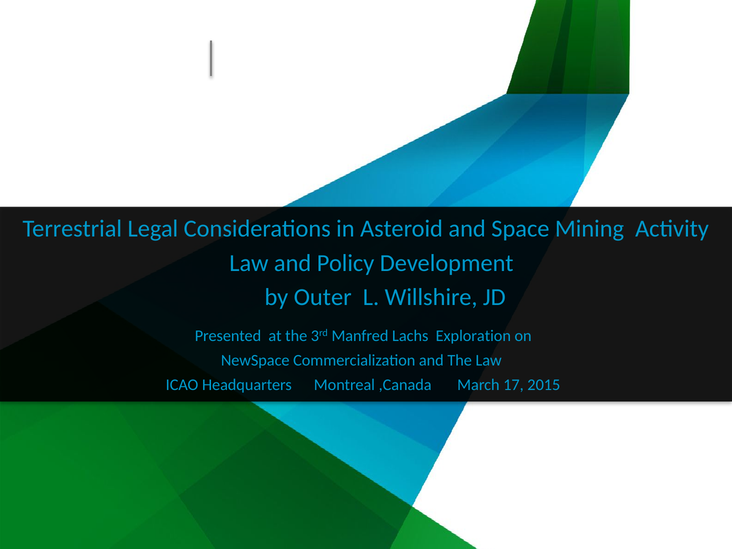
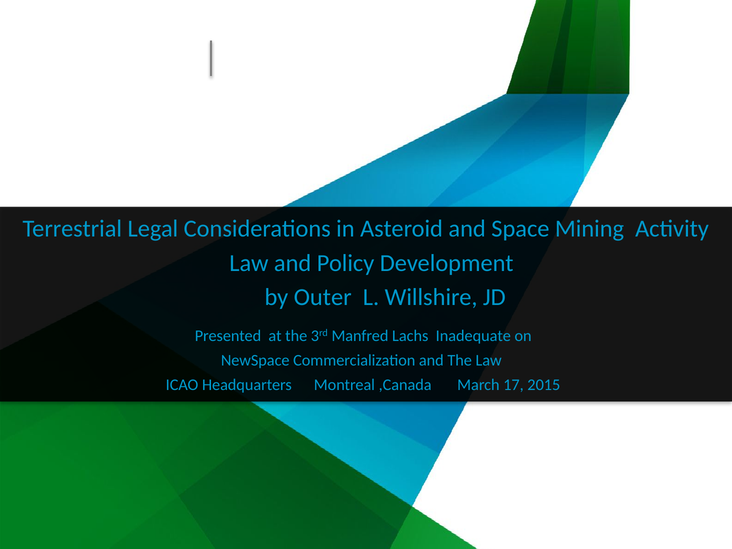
Exploration: Exploration -> Inadequate (473, 336)
